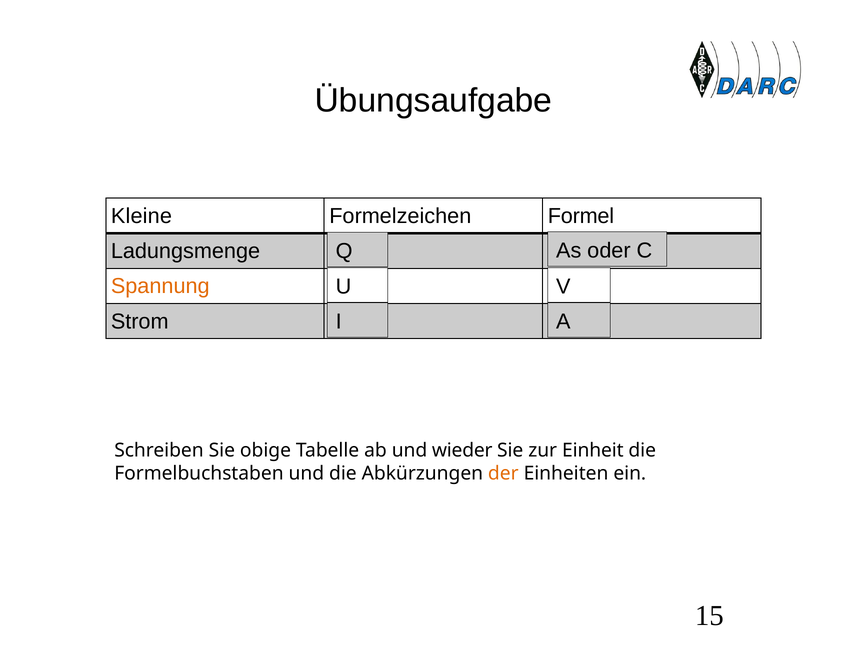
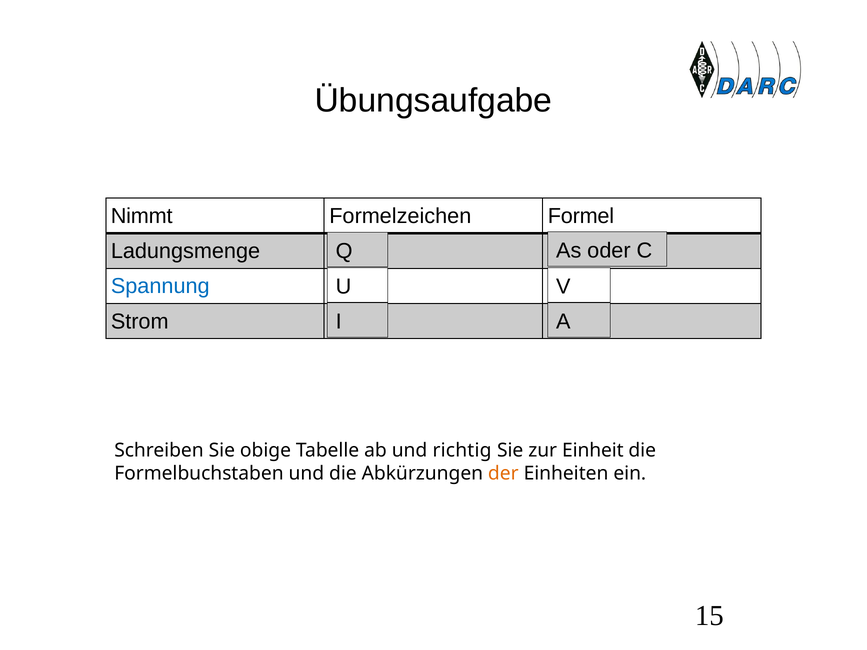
Kleine: Kleine -> Nimmt (142, 216)
Spannung colour: orange -> blue (160, 286)
wieder: wieder -> richtig (462, 451)
